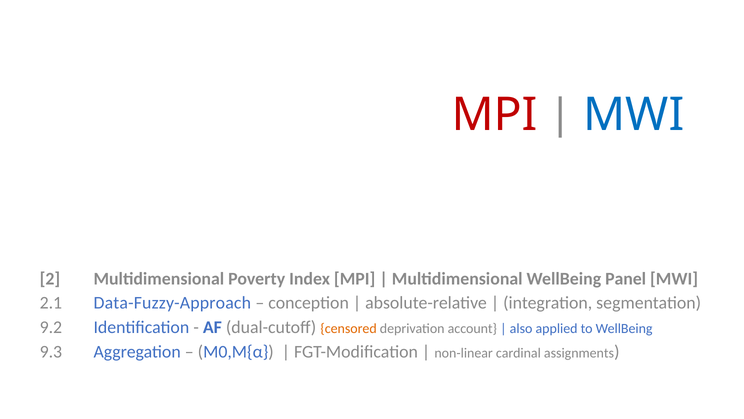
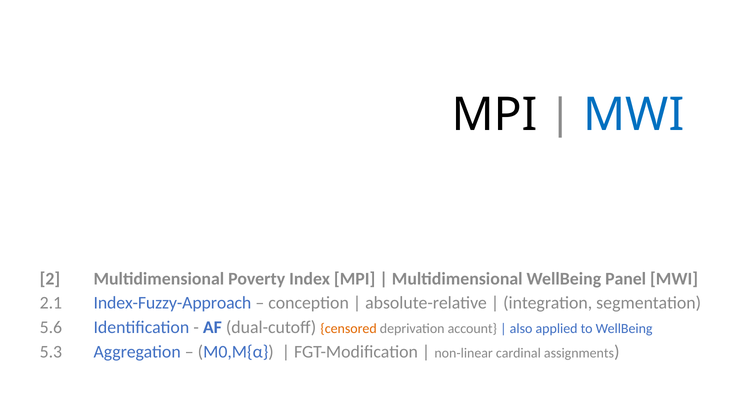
MPI colour: red -> black (495, 115)
Data-Fuzzy-Approach: Data-Fuzzy-Approach -> Index-Fuzzy-Approach (172, 303)
9.2: 9.2 -> 5.6 (51, 327)
9.3: 9.3 -> 5.3 (51, 351)
